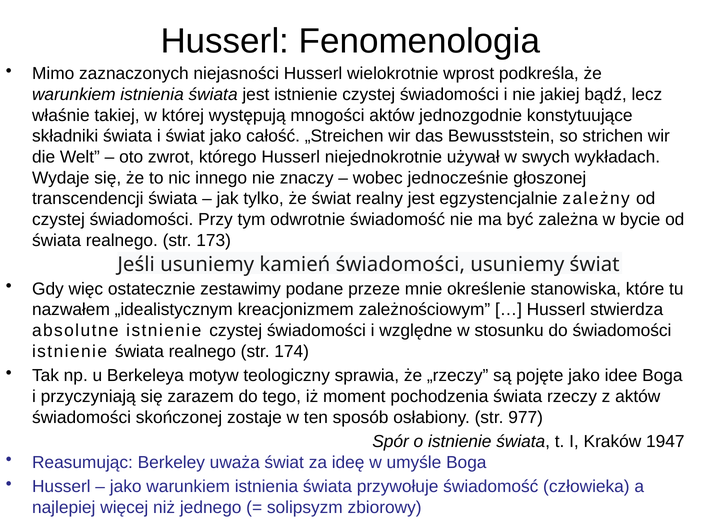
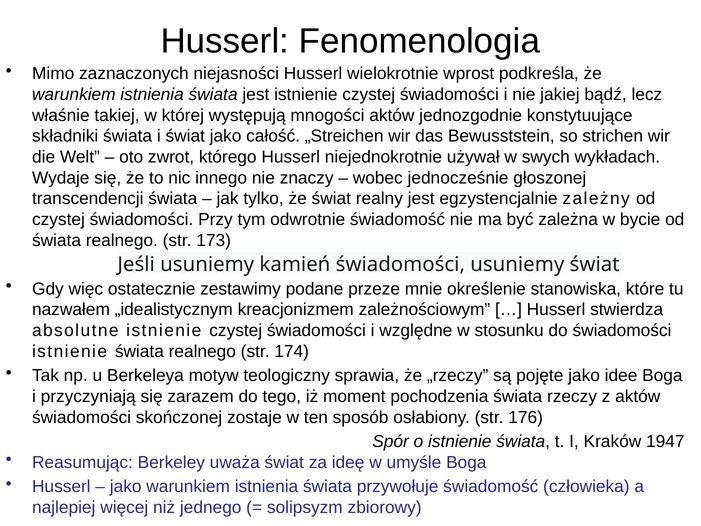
977: 977 -> 176 (526, 417)
